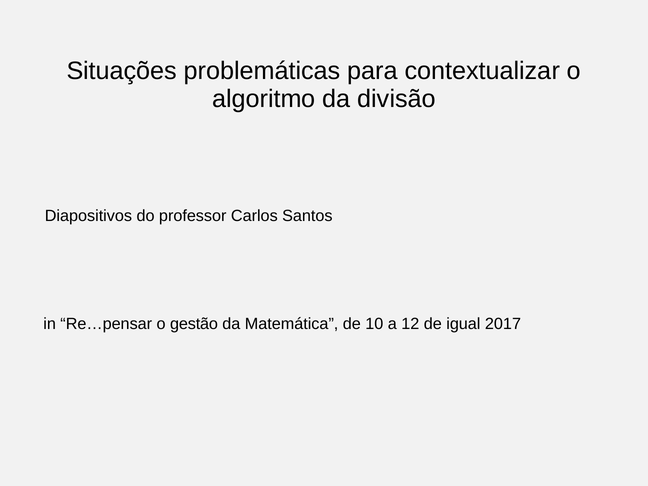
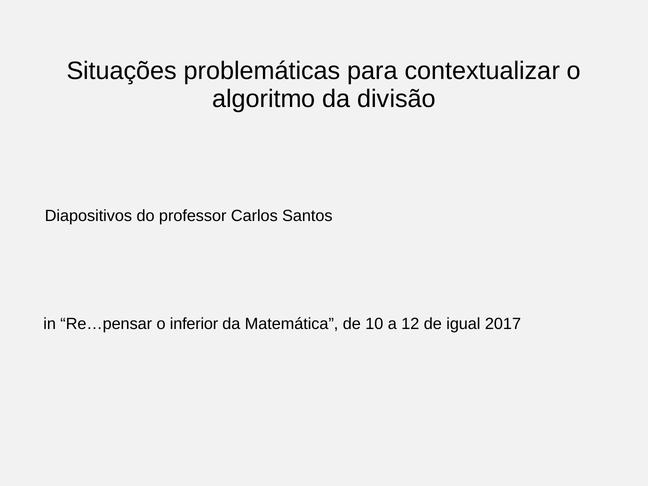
gestão: gestão -> inferior (194, 324)
